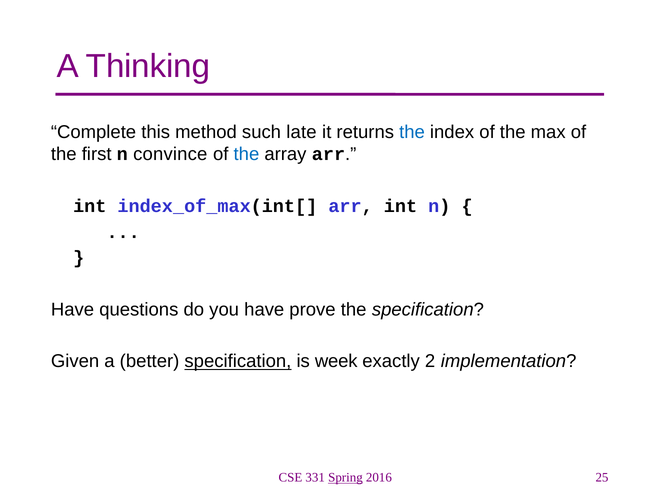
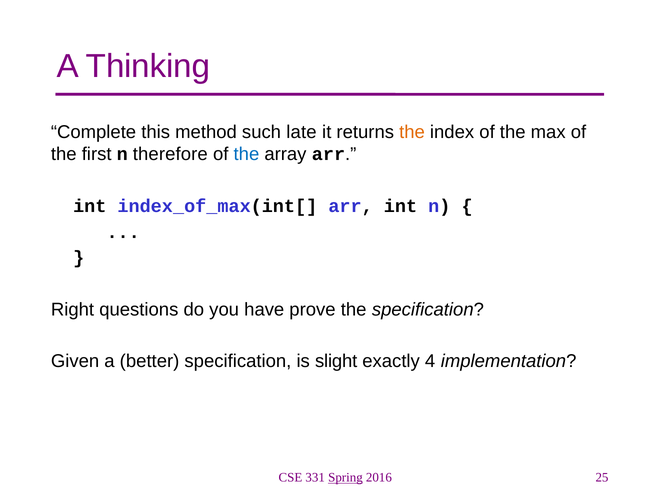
the colour: blue -> orange (412, 132)
convince: convince -> therefore (170, 154)
Have: Have -> Right (73, 309)
specification underline: present -> none (238, 361)
week: week -> slight (336, 361)
2: 2 -> 4 (430, 361)
